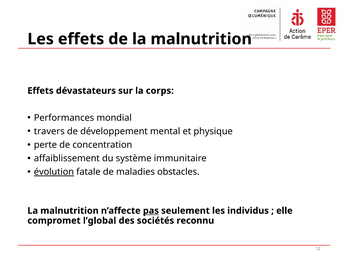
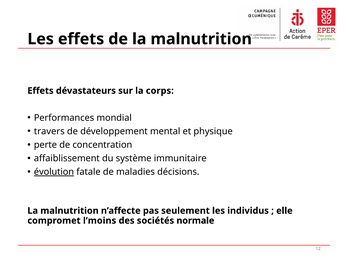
obstacles: obstacles -> décisions (178, 172)
pas underline: present -> none (151, 211)
l’global: l’global -> l’moins (100, 221)
reconnu: reconnu -> normale (195, 221)
